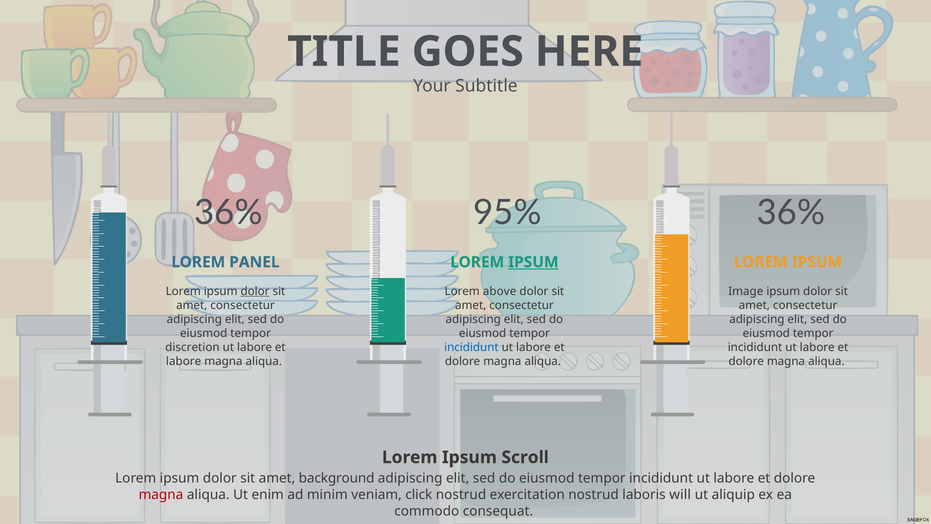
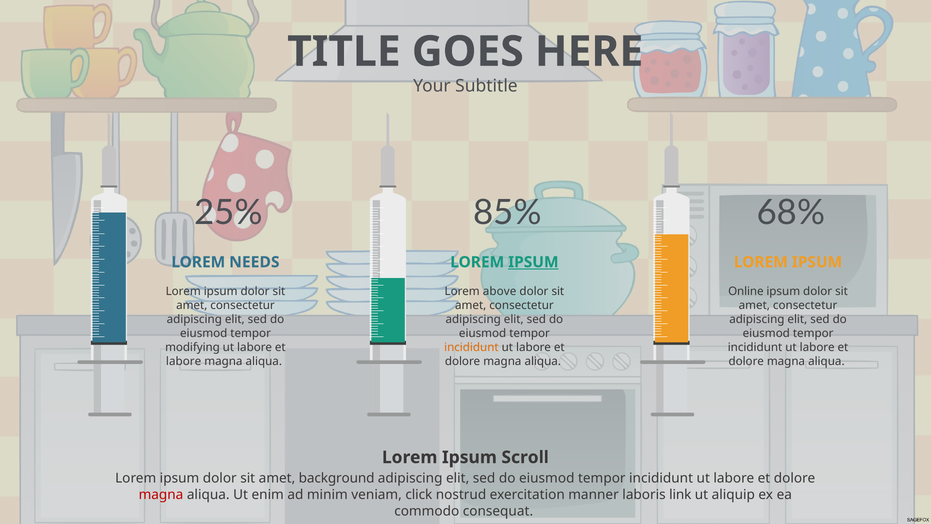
36%: 36% -> 25% (228, 213)
95%: 95% -> 85% (507, 213)
36%: 36% -> 68% (791, 213)
PANEL: PANEL -> NEEDS (254, 262)
dolor underline: present -> none (255, 291)
Image: Image -> Online (746, 291)
discretion: discretion -> modifying (192, 347)
incididunt colour: blue -> orange (471, 347)
exercitation nostrud: nostrud -> manner (594, 494)
will: will -> link (680, 494)
